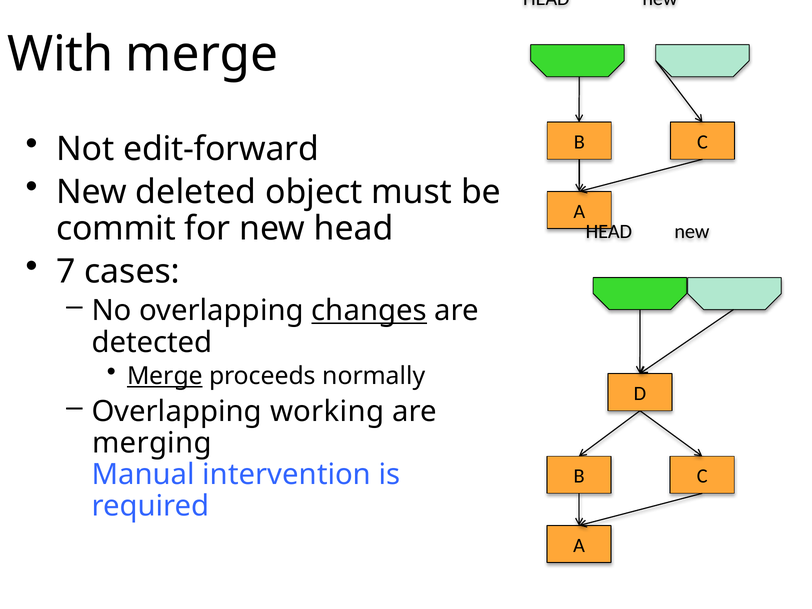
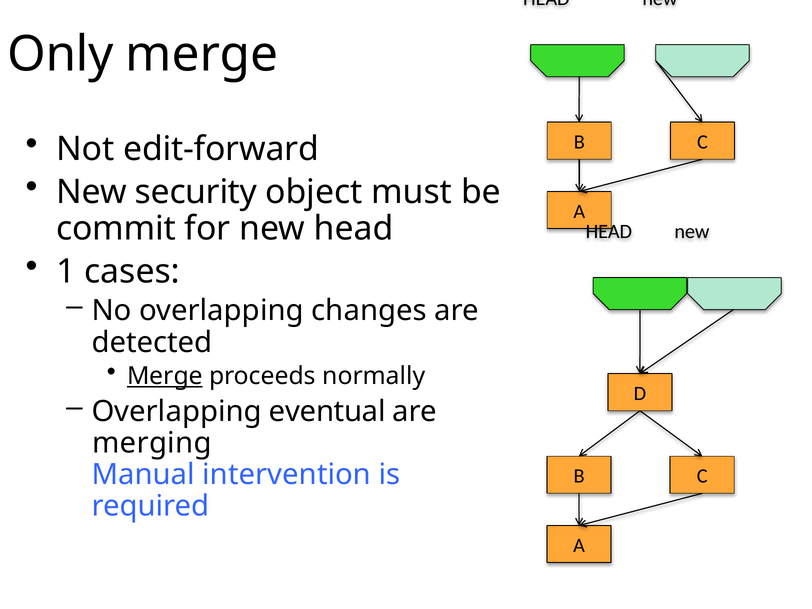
With: With -> Only (60, 54)
deleted: deleted -> security (196, 192)
7: 7 -> 1 (66, 272)
changes underline: present -> none (369, 311)
working: working -> eventual (327, 411)
